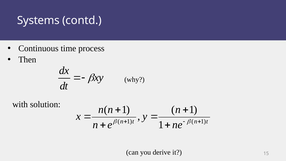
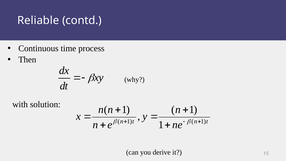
Systems: Systems -> Reliable (38, 20)
